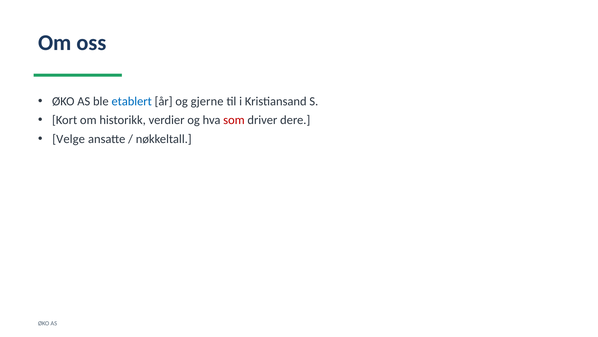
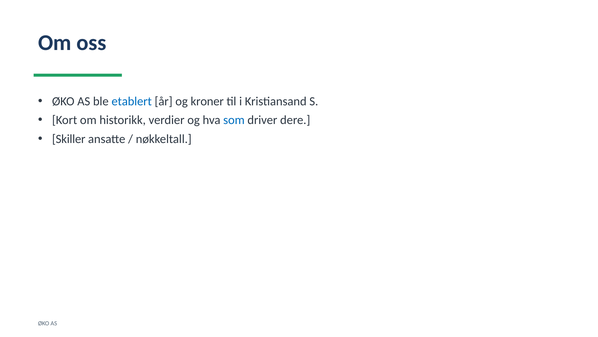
gjerne: gjerne -> kroner (207, 101)
som colour: red -> blue (234, 120)
Velge: Velge -> Skiller (69, 139)
